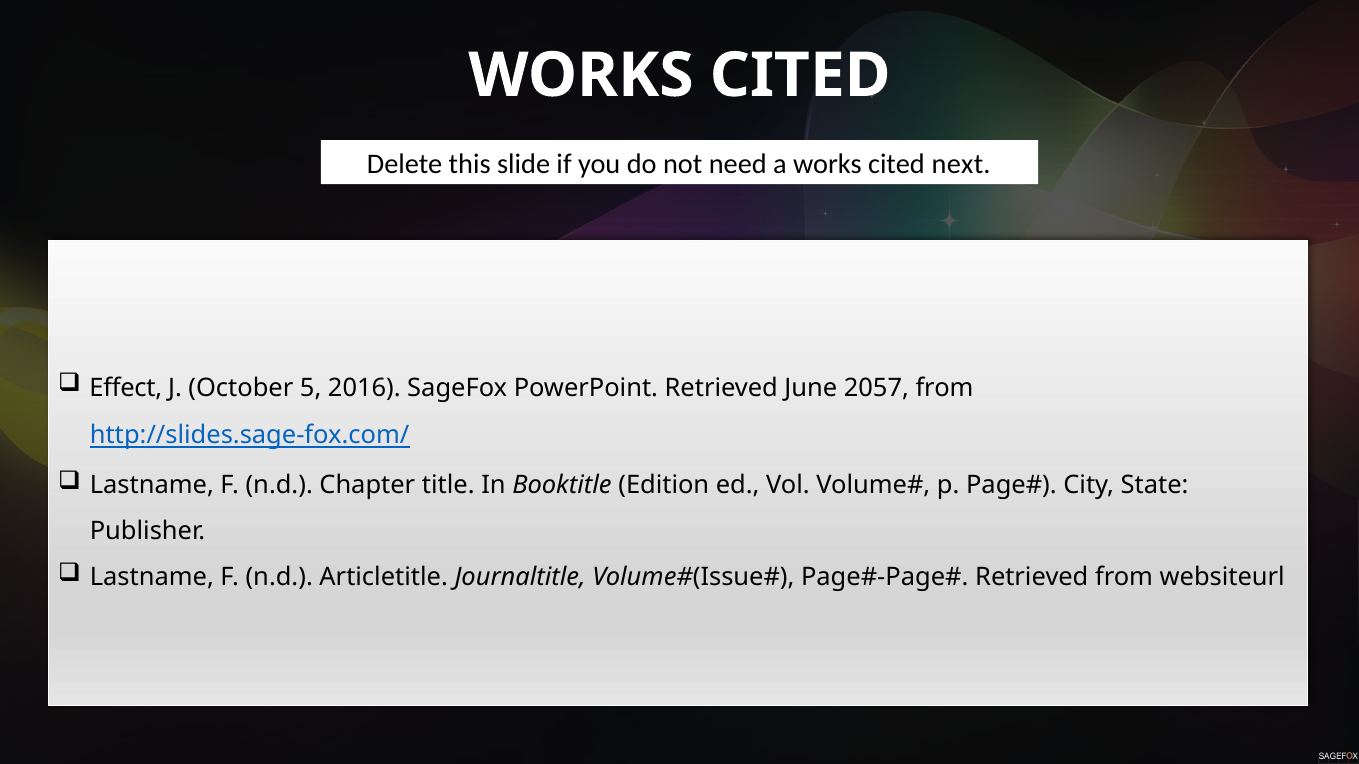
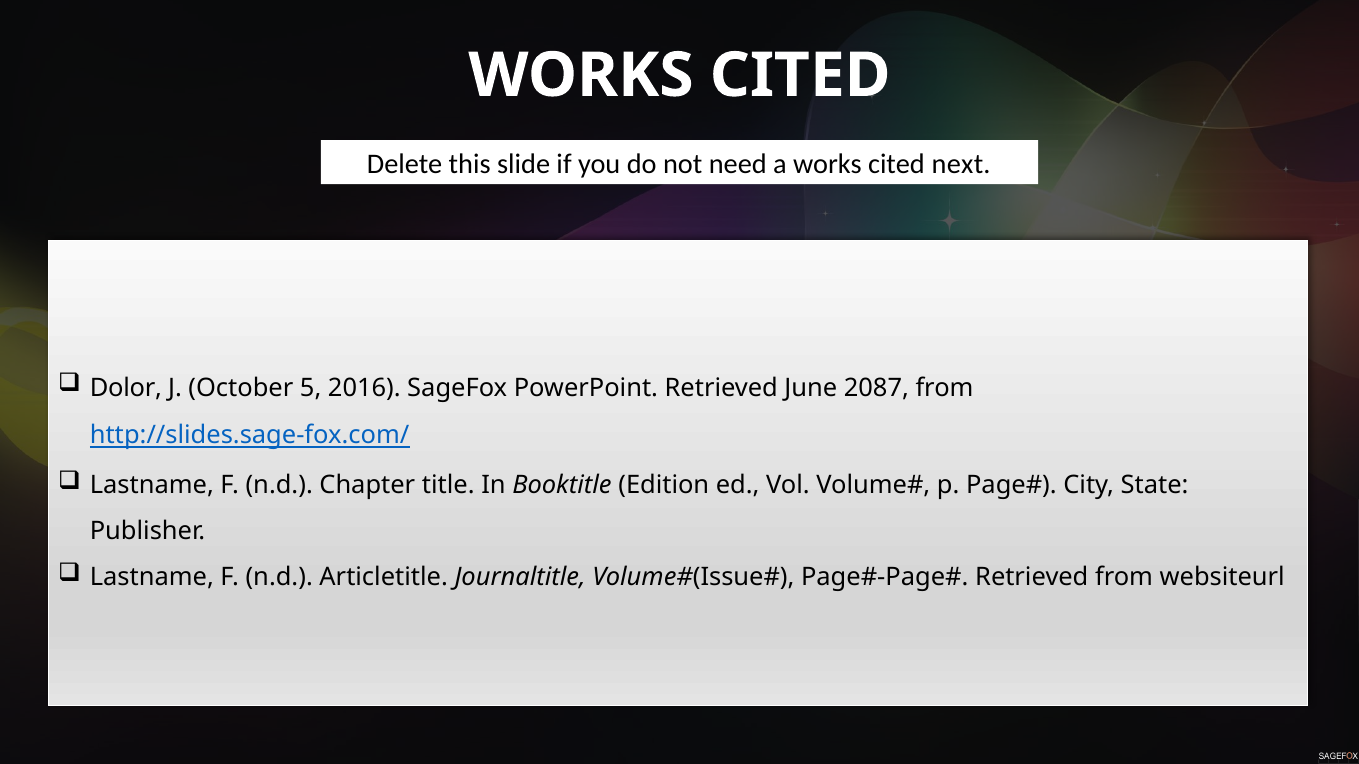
Effect: Effect -> Dolor (126, 388)
2057: 2057 -> 2087 (876, 388)
